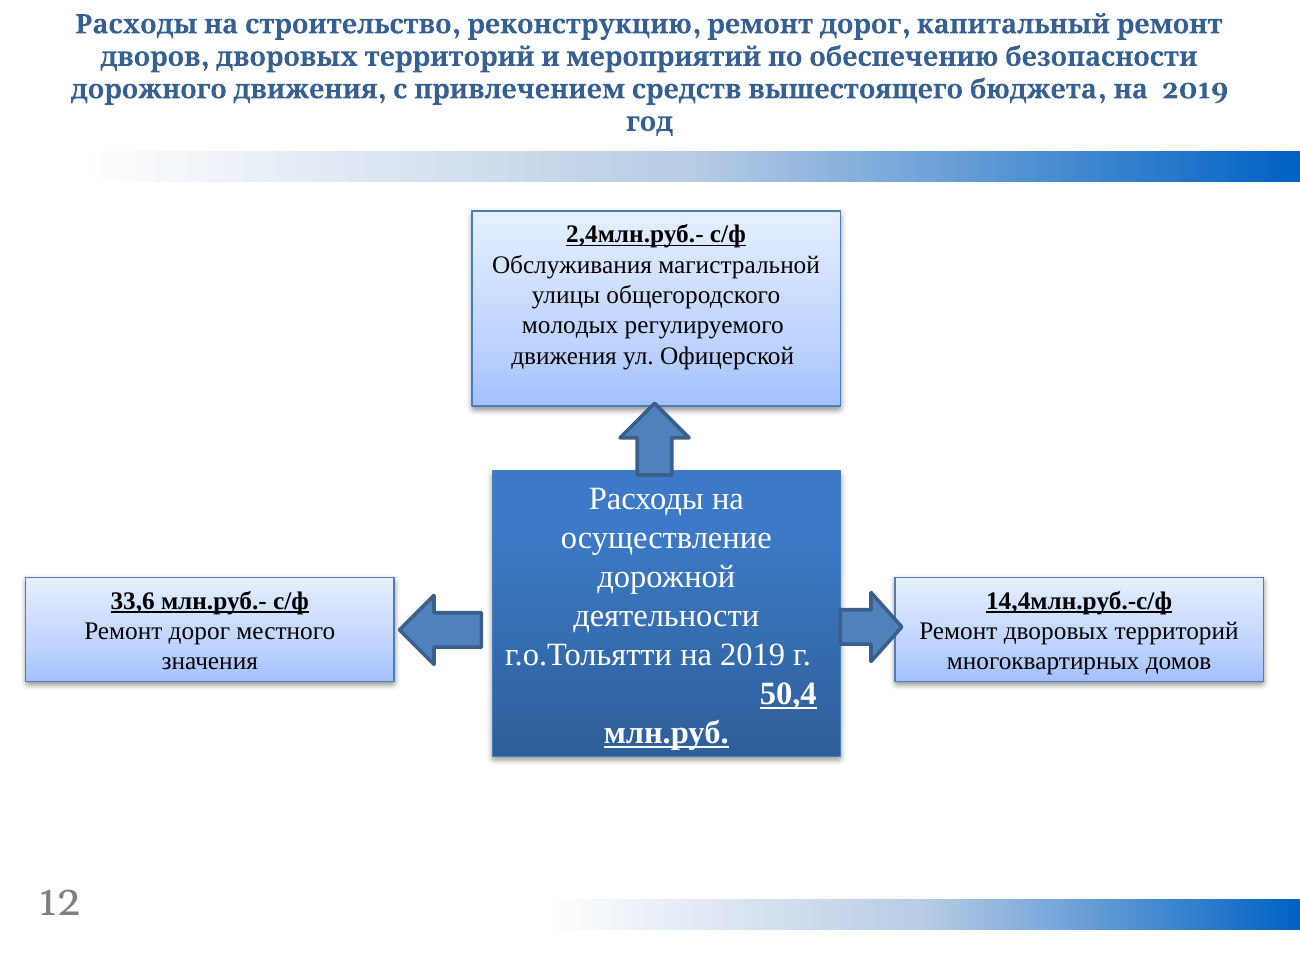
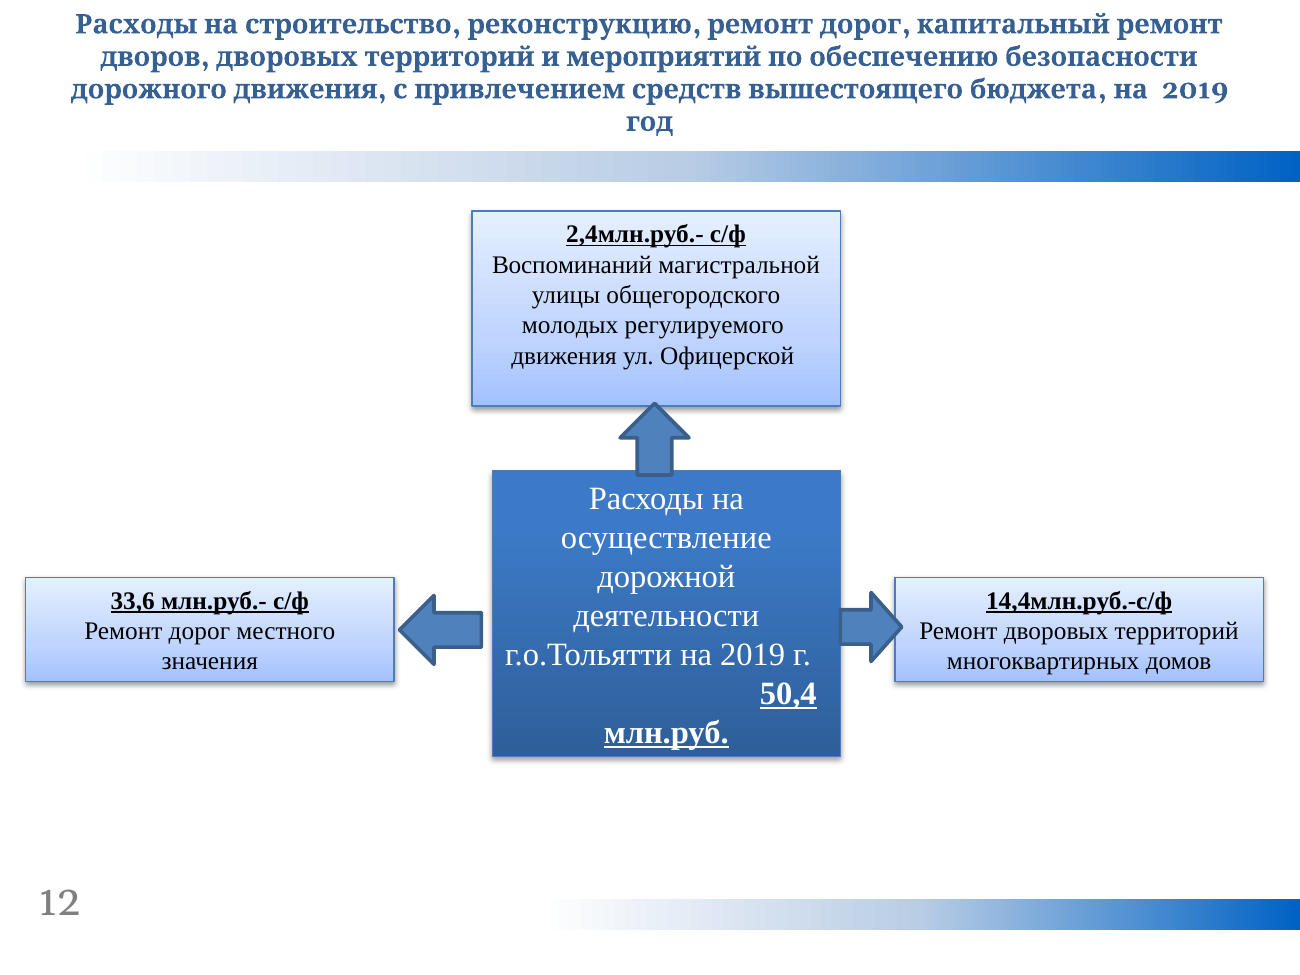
Обслуживания: Обслуживания -> Воспоминаний (572, 265)
